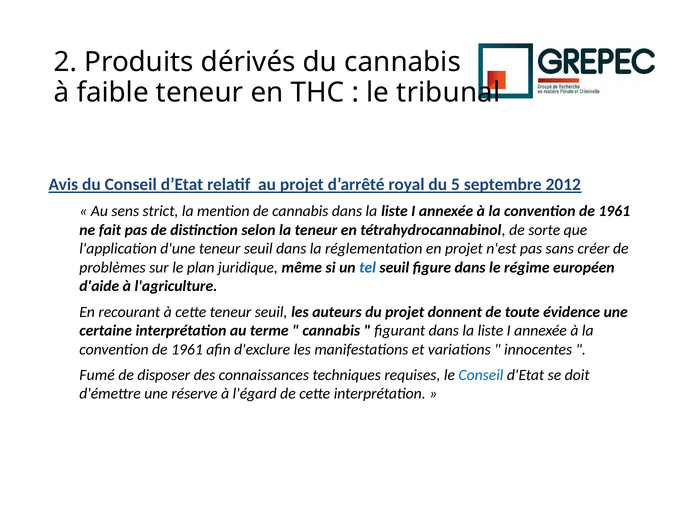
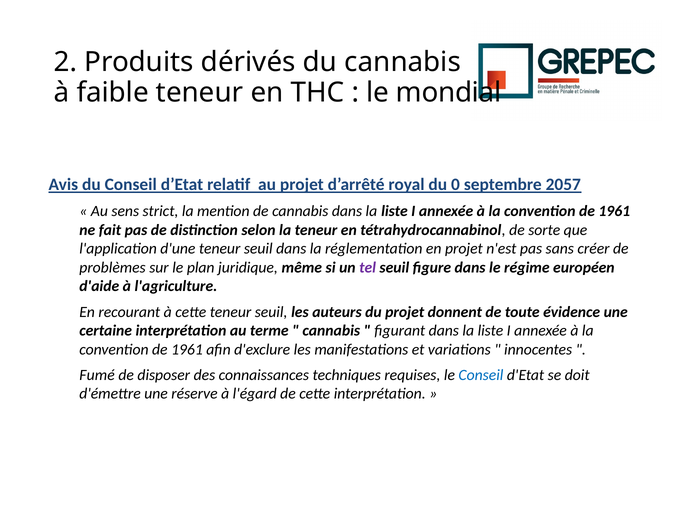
tribunal: tribunal -> mondial (449, 92)
5: 5 -> 0 (456, 185)
2012: 2012 -> 2057 (563, 185)
tel colour: blue -> purple (368, 268)
